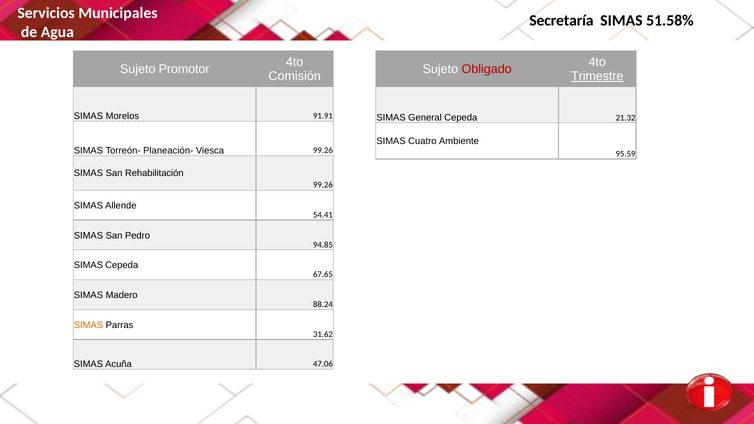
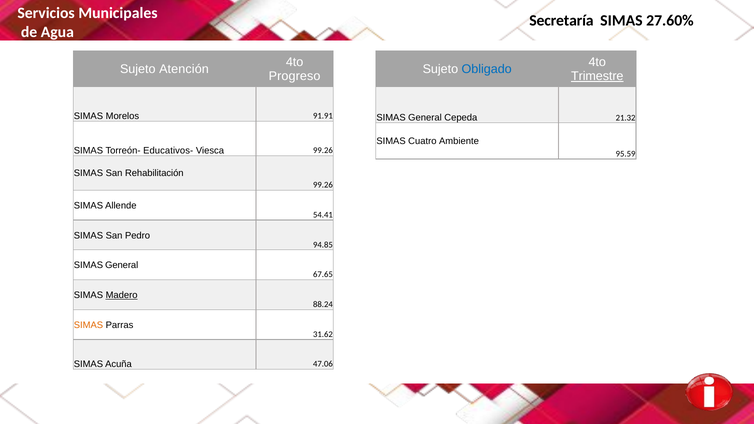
51.58%: 51.58% -> 27.60% (670, 21)
Promotor: Promotor -> Atención (184, 69)
Obligado colour: red -> blue (487, 69)
Comisión: Comisión -> Progreso (295, 76)
Planeación-: Planeación- -> Educativos- (168, 151)
Cepeda: Cepeda -> General (122, 265)
Madero underline: none -> present (122, 295)
